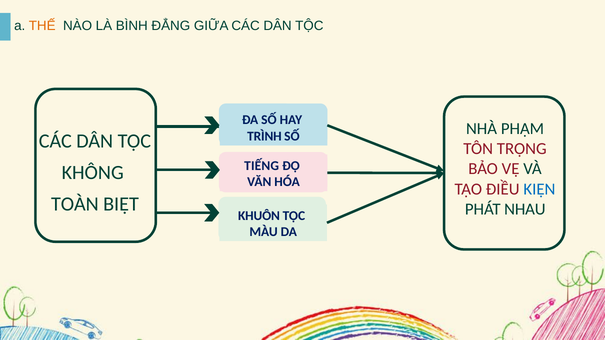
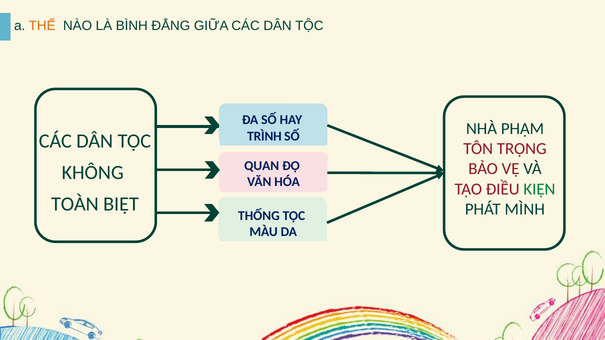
TIẾNG: TIẾNG -> QUAN (262, 166)
KIỆN colour: blue -> green (539, 189)
NHAU: NHAU -> MÌNH (525, 209)
KHUÔN: KHUÔN -> THỐNG (259, 216)
